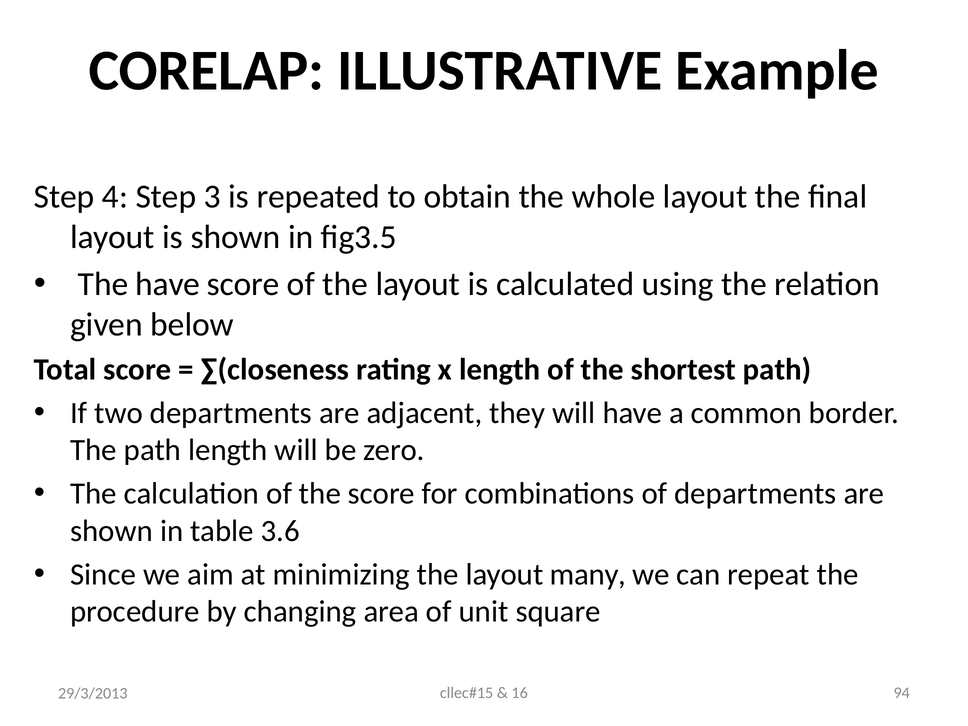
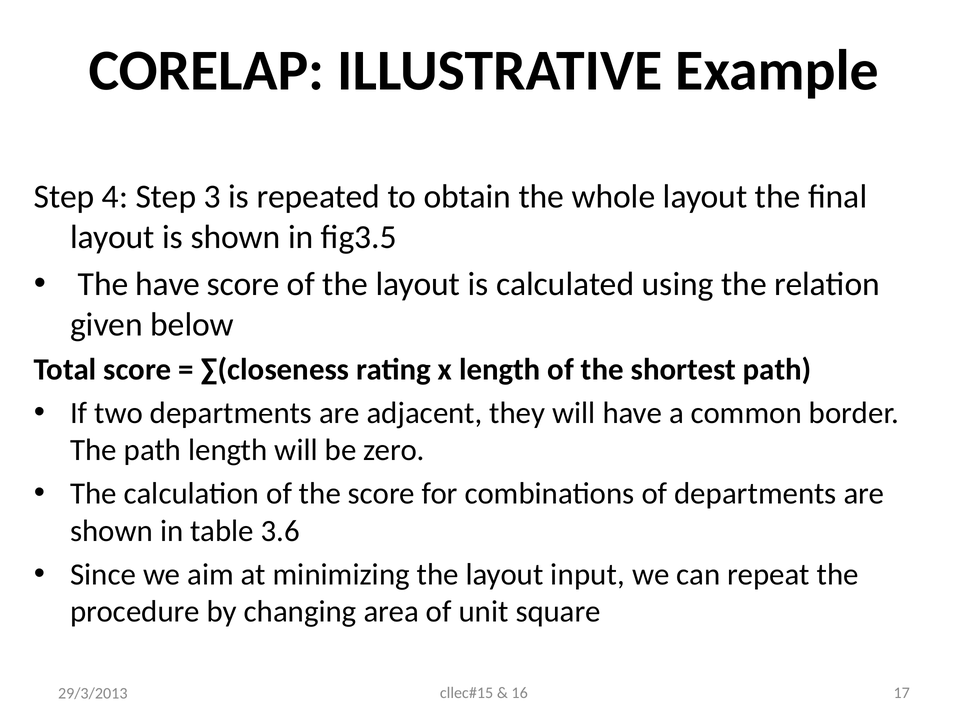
many: many -> input (588, 574)
94: 94 -> 17 (902, 693)
